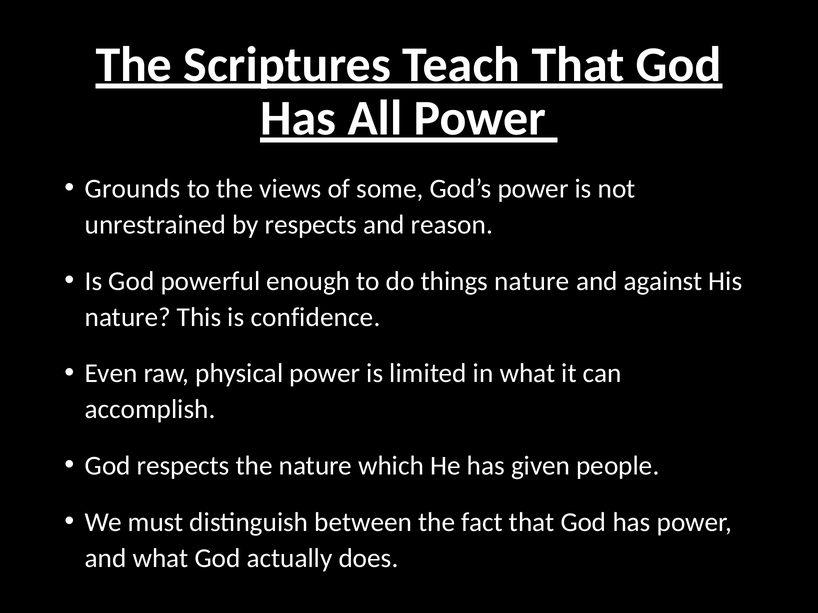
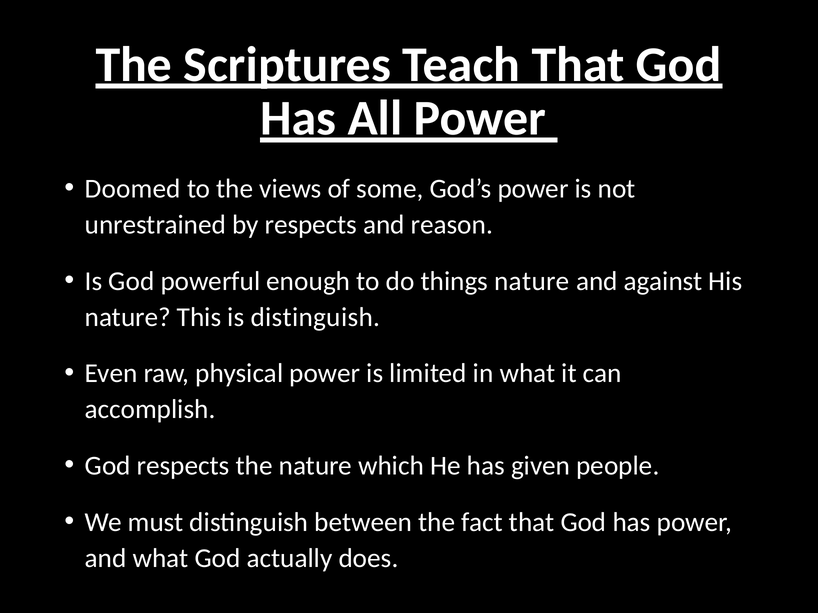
Grounds: Grounds -> Doomed (133, 189)
is confidence: confidence -> distinguish (315, 317)
